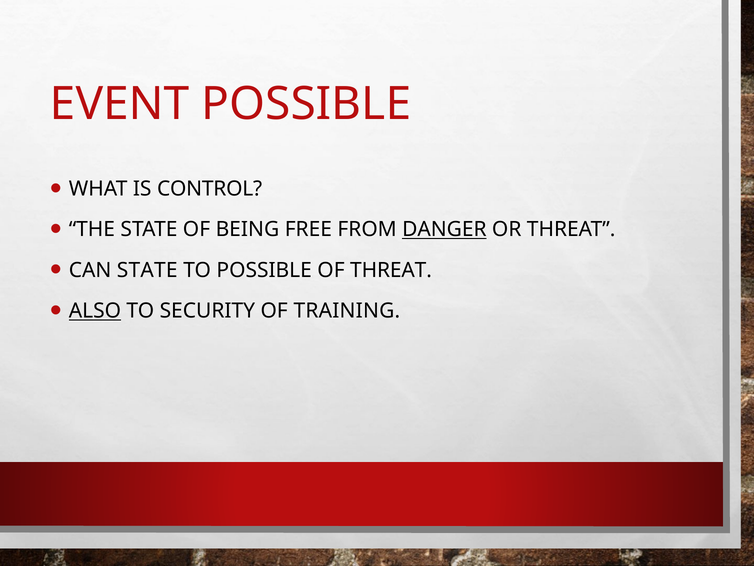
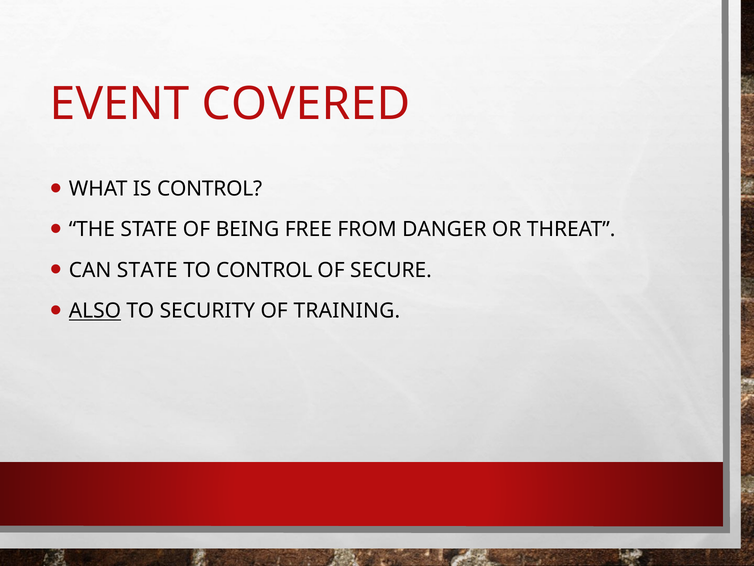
EVENT POSSIBLE: POSSIBLE -> COVERED (306, 104)
DANGER underline: present -> none (444, 229)
TO POSSIBLE: POSSIBLE -> CONTROL (264, 270)
OF THREAT: THREAT -> SECURE (391, 270)
